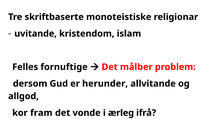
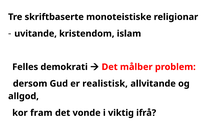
fornuftige: fornuftige -> demokrati (64, 67)
herunder: herunder -> realistisk (105, 84)
ærleg: ærleg -> viktig (121, 113)
